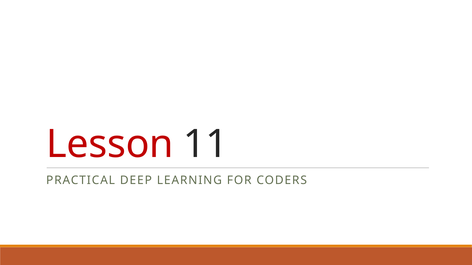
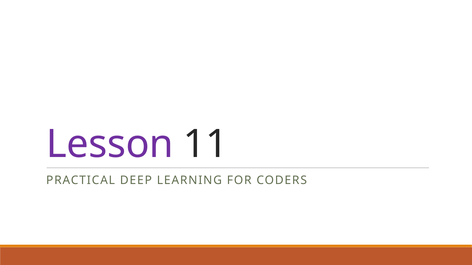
Lesson colour: red -> purple (110, 145)
